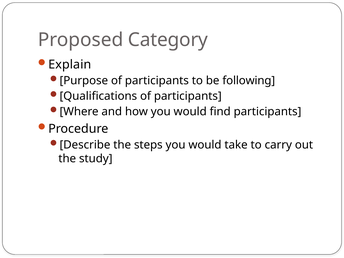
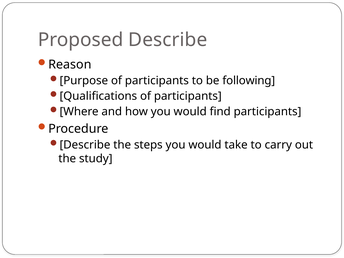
Proposed Category: Category -> Describe (168, 40)
Explain: Explain -> Reason (70, 65)
